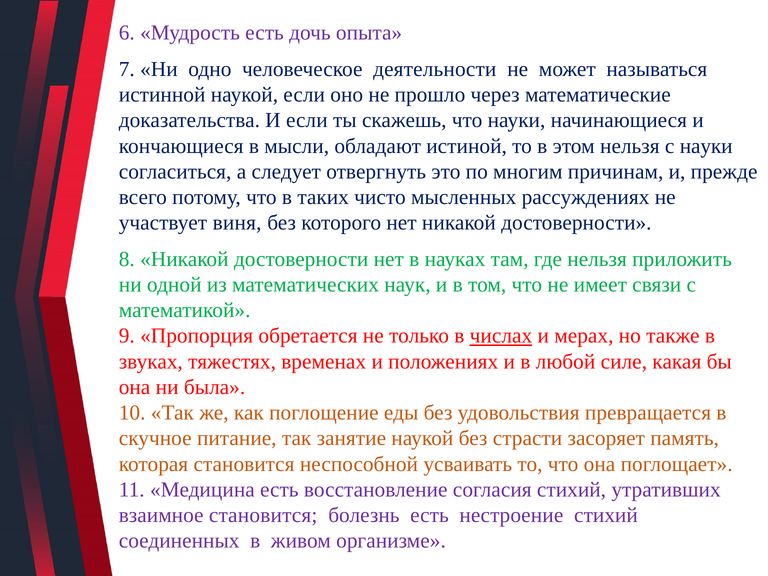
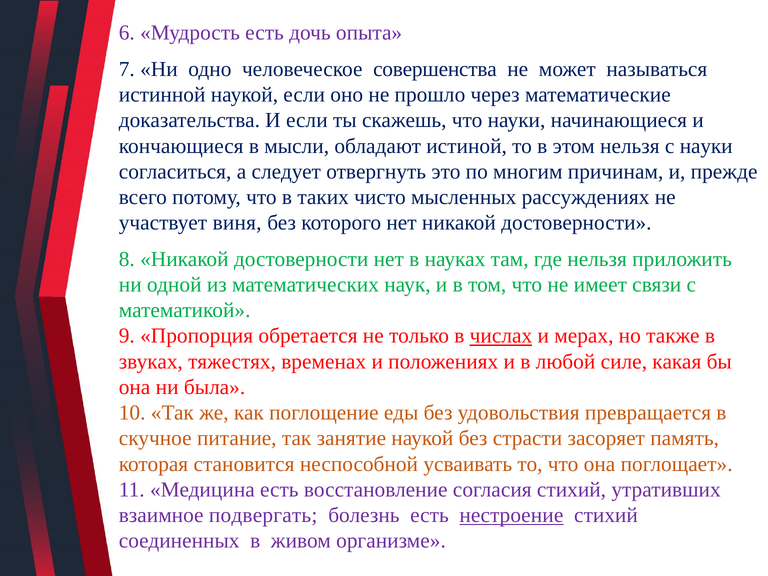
деятельности: деятельности -> совершенства (435, 69)
взаимное становится: становится -> подвергать (263, 515)
нестроение underline: none -> present (511, 515)
